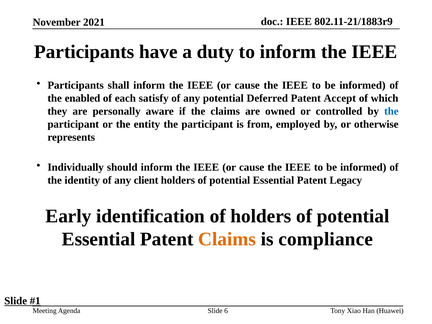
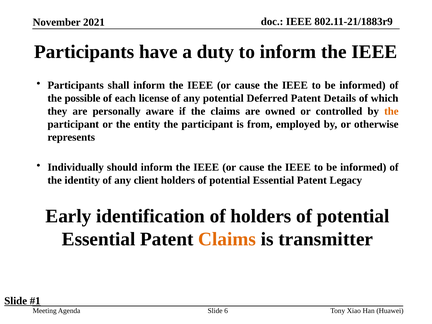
enabled: enabled -> possible (83, 98)
satisfy: satisfy -> license (154, 98)
Accept: Accept -> Details (340, 98)
the colour: blue -> orange (391, 111)
compliance: compliance -> transmitter (326, 239)
